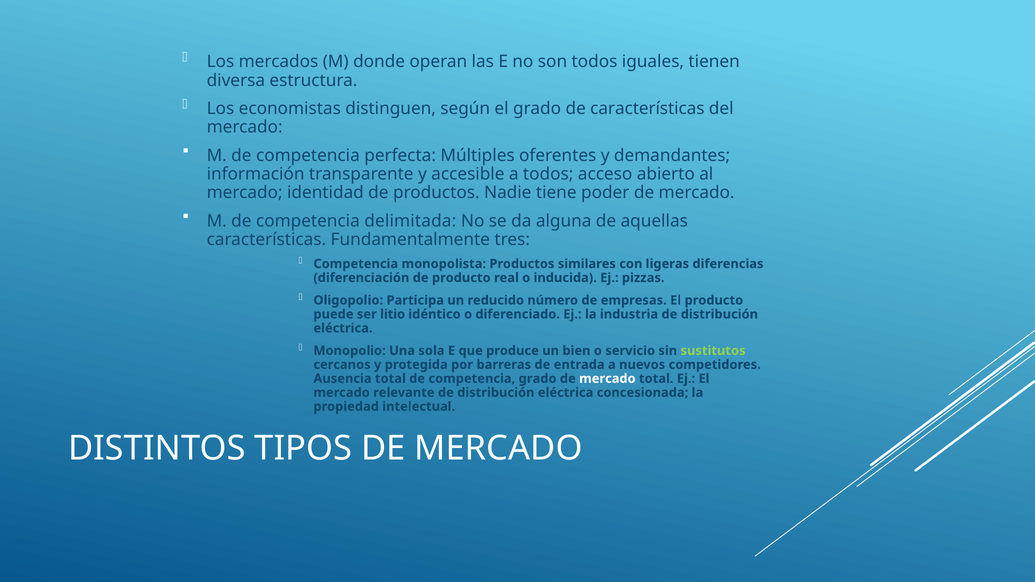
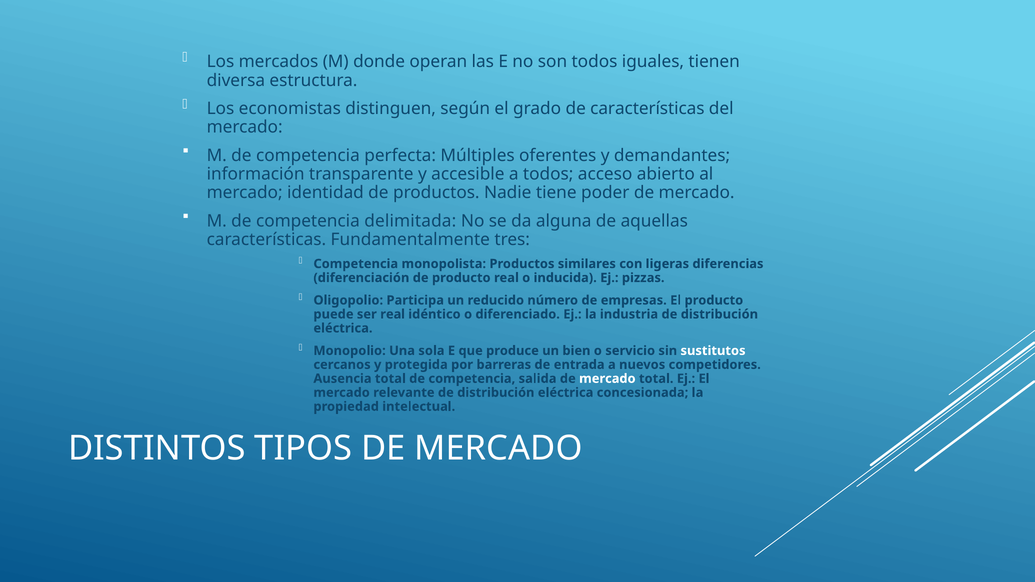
ser litio: litio -> real (393, 314)
sustitutos colour: light green -> white (713, 351)
competencia grado: grado -> salida (538, 379)
